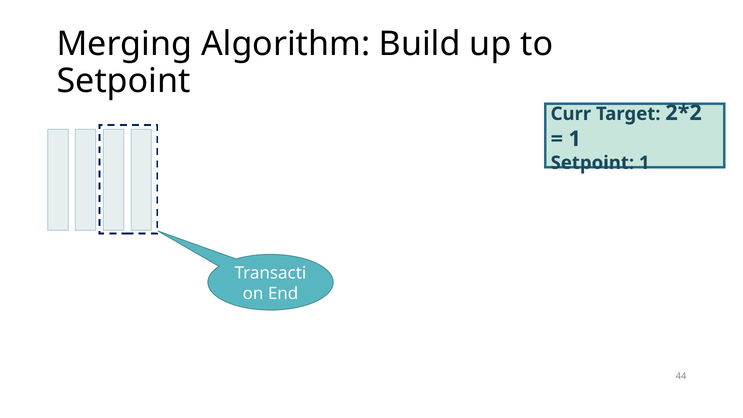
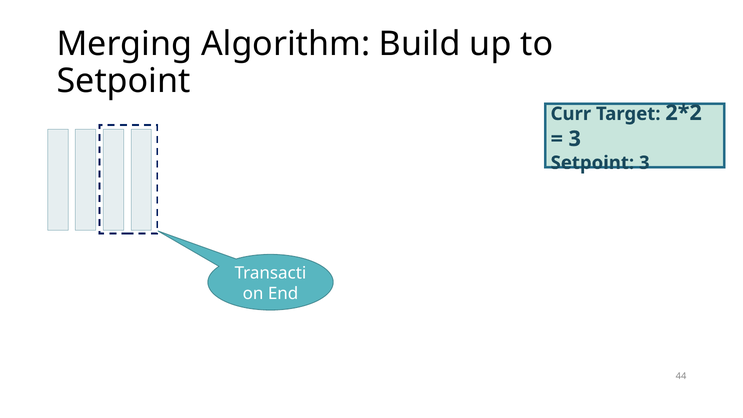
1: 1 -> 3 (575, 139)
Setpoint 1: 1 -> 3 (644, 163)
